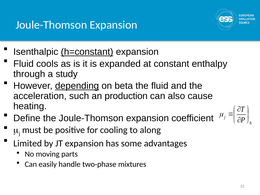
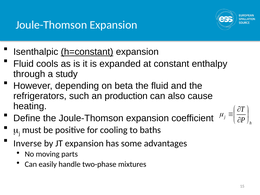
depending underline: present -> none (77, 86)
acceleration: acceleration -> refrigerators (40, 96)
along: along -> baths (150, 130)
Limited: Limited -> Inverse (28, 143)
